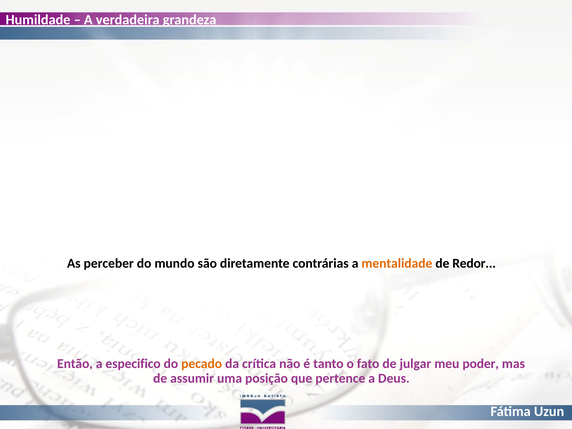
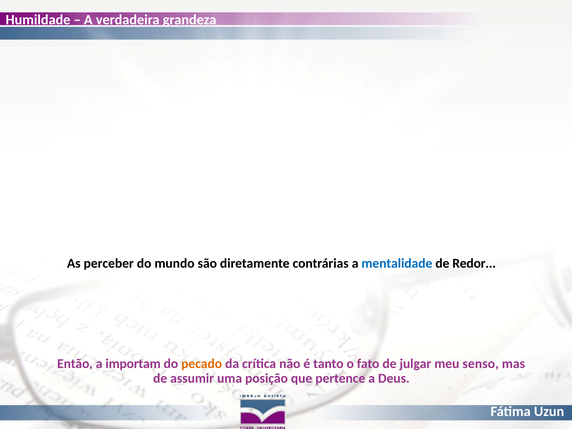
mentalidade colour: orange -> blue (397, 263)
especifico: especifico -> importam (133, 364)
poder: poder -> senso (481, 364)
